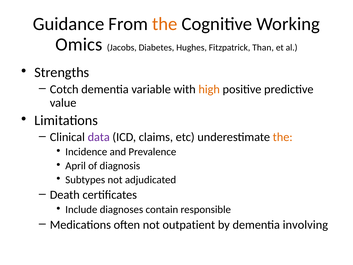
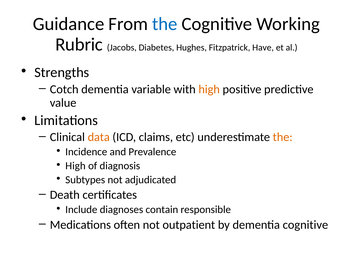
the colour: orange -> blue (165, 24)
Omics: Omics -> Rubric (79, 44)
Than: Than -> Have (263, 48)
data colour: purple -> orange (99, 137)
April: April -> High (75, 166)
dementia involving: involving -> cognitive (305, 225)
